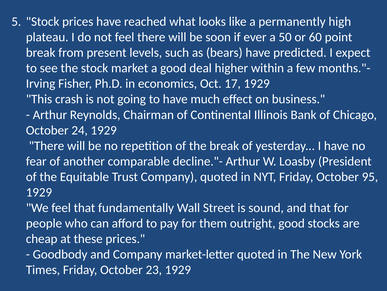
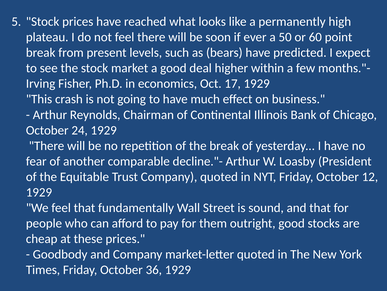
95: 95 -> 12 (370, 176)
23: 23 -> 36 (154, 269)
